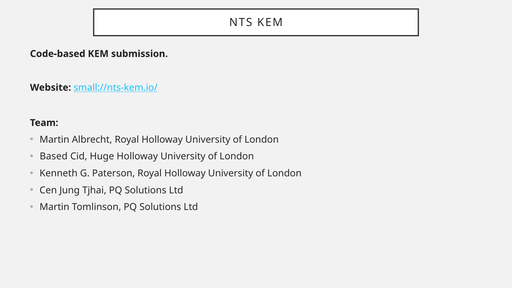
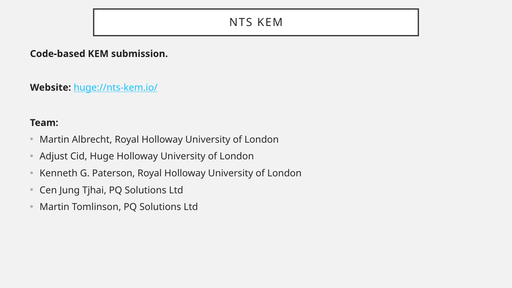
small://nts-kem.io/: small://nts-kem.io/ -> huge://nts-kem.io/ (116, 88)
Based: Based -> Adjust (54, 156)
